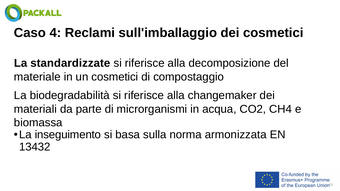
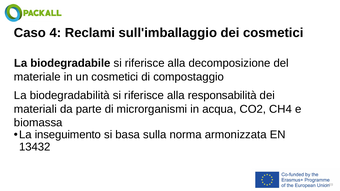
standardizzate: standardizzate -> biodegradabile (70, 63)
changemaker: changemaker -> responsabilità (222, 96)
